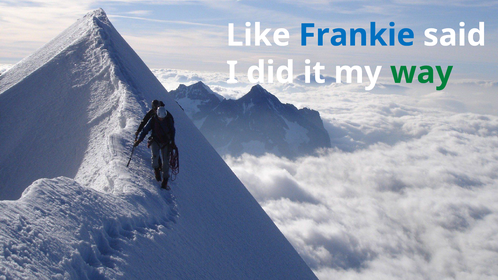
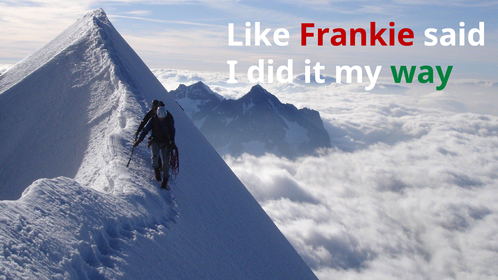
Frankie colour: blue -> red (357, 35)
